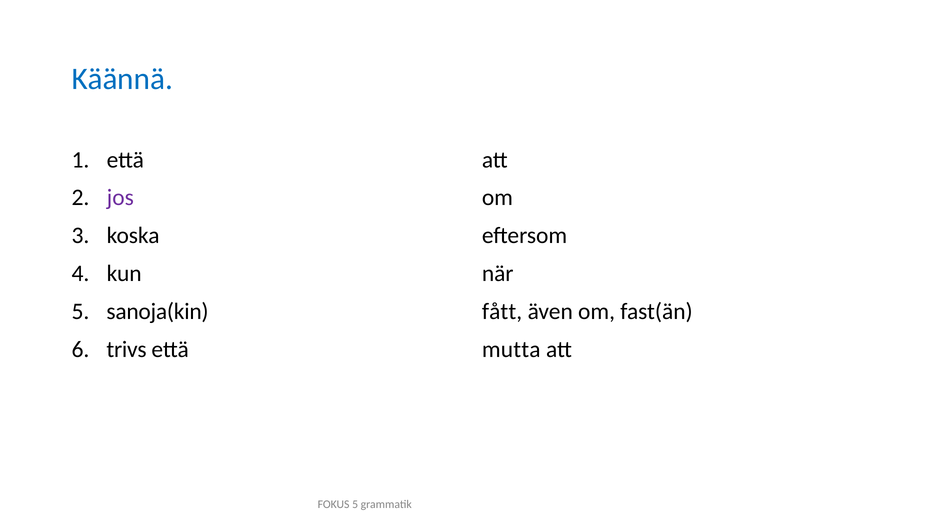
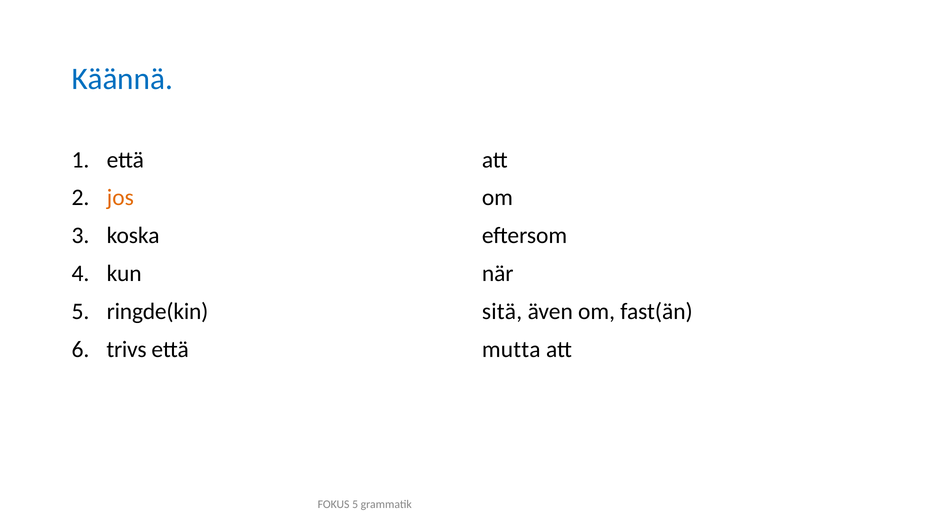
jos colour: purple -> orange (120, 198)
sanoja(kin: sanoja(kin -> ringde(kin (158, 311)
fått: fått -> sitä (502, 311)
